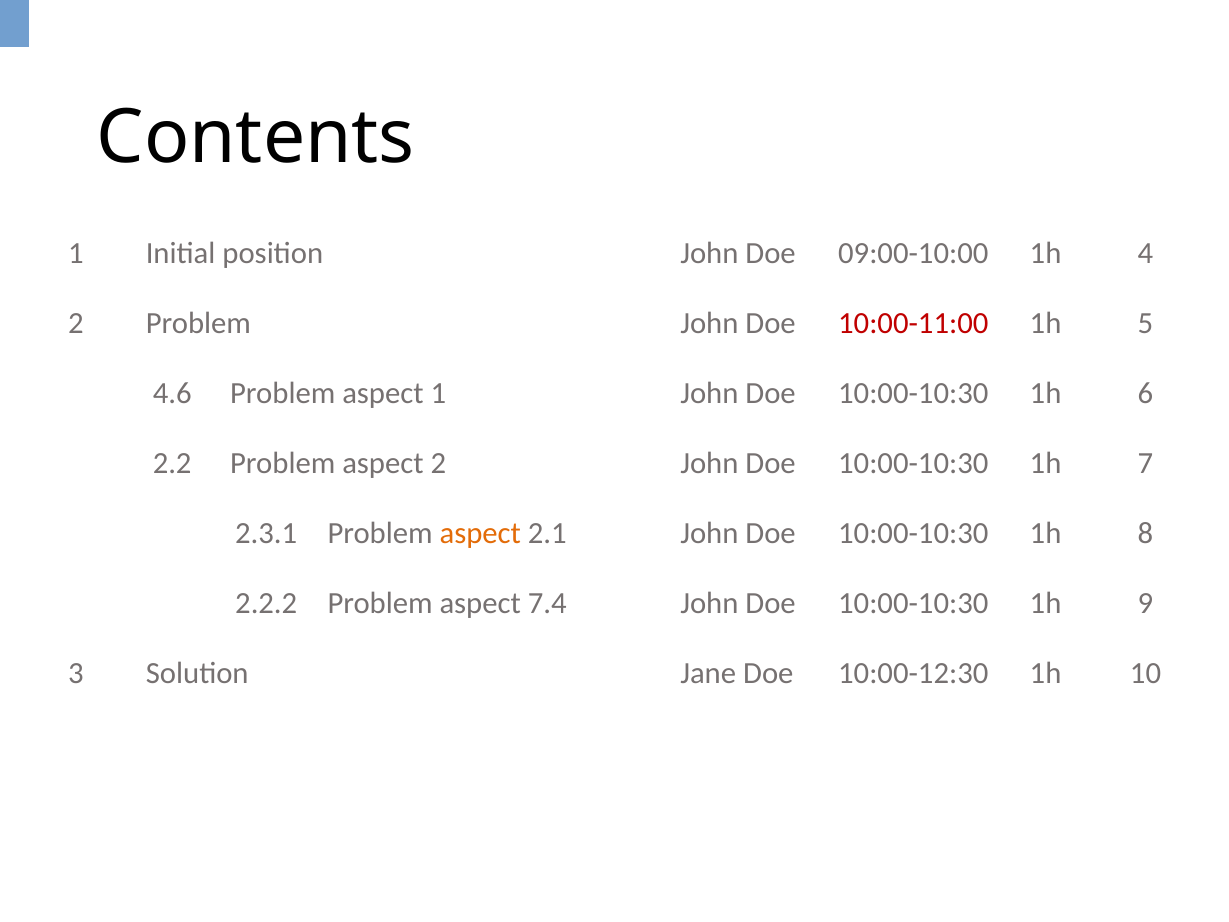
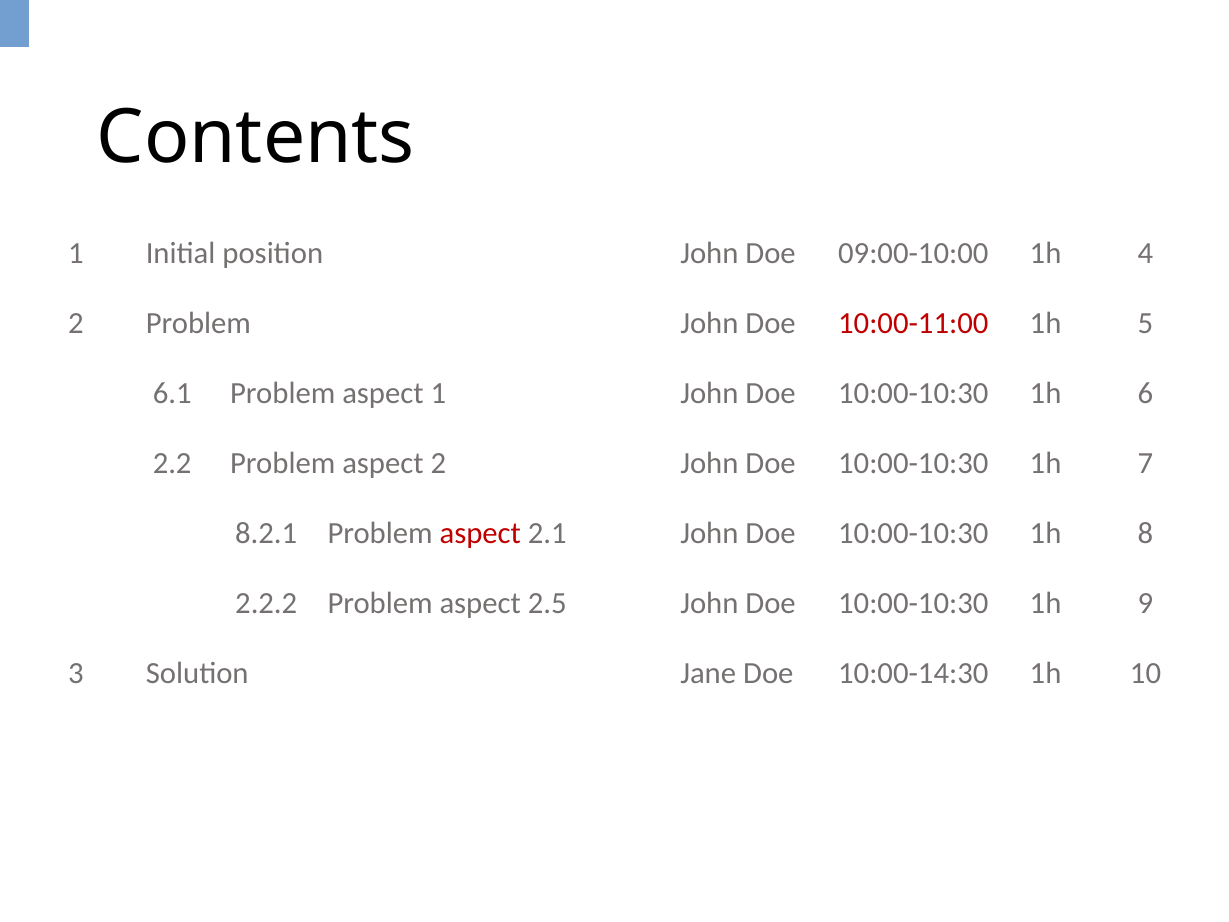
4.6: 4.6 -> 6.1 (172, 393)
2.3.1: 2.3.1 -> 8.2.1 (266, 533)
aspect colour: orange -> red (480, 533)
7.4: 7.4 -> 2.5 (547, 603)
10:00-12:30: 10:00-12:30 -> 10:00-14:30 (913, 673)
